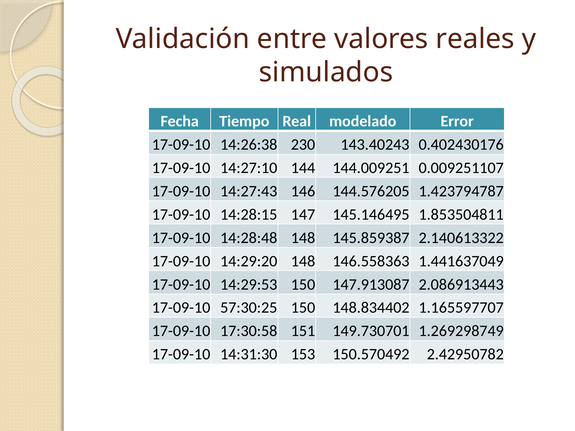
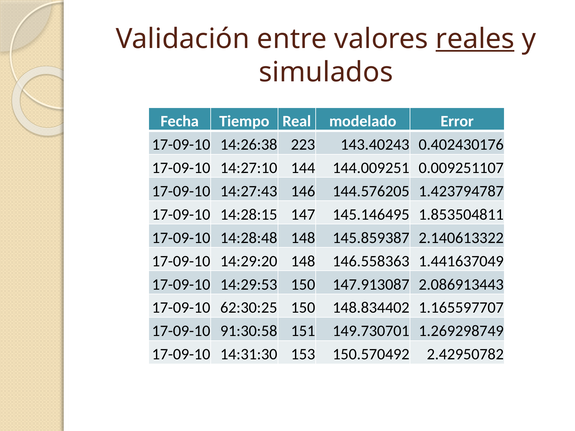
reales underline: none -> present (475, 39)
230: 230 -> 223 (303, 145)
57:30:25: 57:30:25 -> 62:30:25 (249, 308)
17:30:58: 17:30:58 -> 91:30:58 (249, 331)
